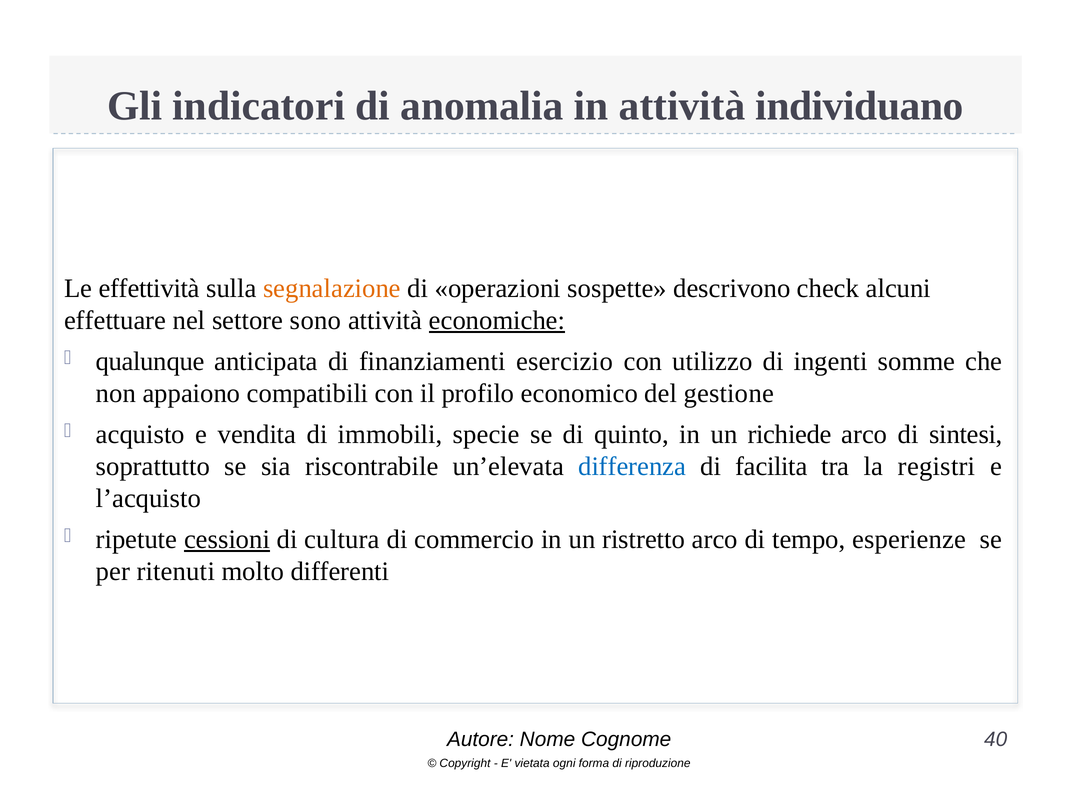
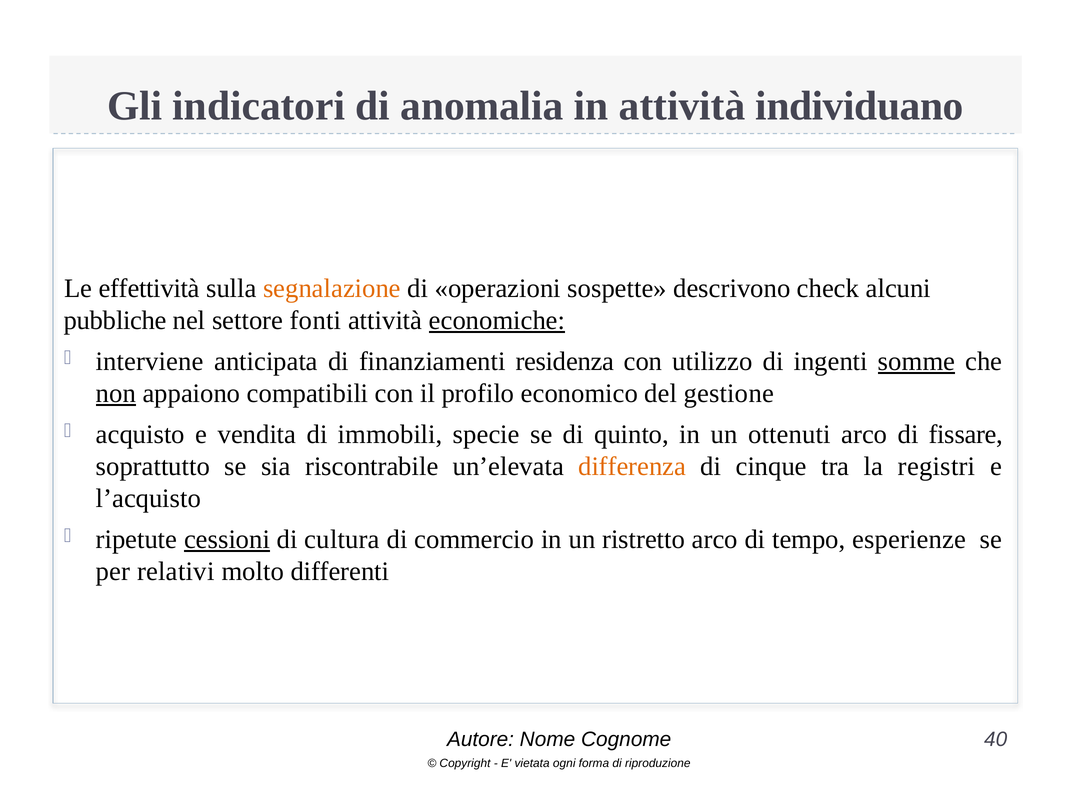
effettuare: effettuare -> pubbliche (115, 321)
sono: sono -> fonti (316, 321)
qualunque: qualunque -> interviene (150, 361)
esercizio: esercizio -> residenza (565, 361)
somme underline: none -> present (917, 361)
non underline: none -> present (116, 394)
richiede: richiede -> ottenuti (789, 434)
sintesi: sintesi -> fissare (966, 434)
differenza colour: blue -> orange (632, 467)
facilita: facilita -> cinque (771, 467)
ritenuti: ritenuti -> relativi (176, 572)
